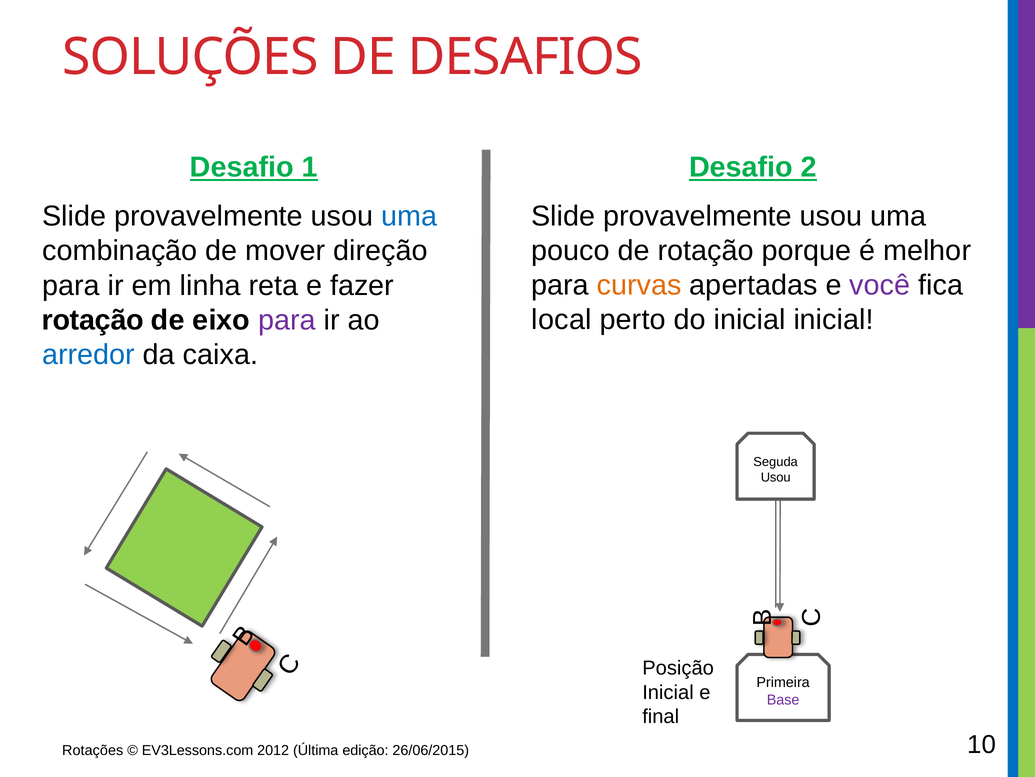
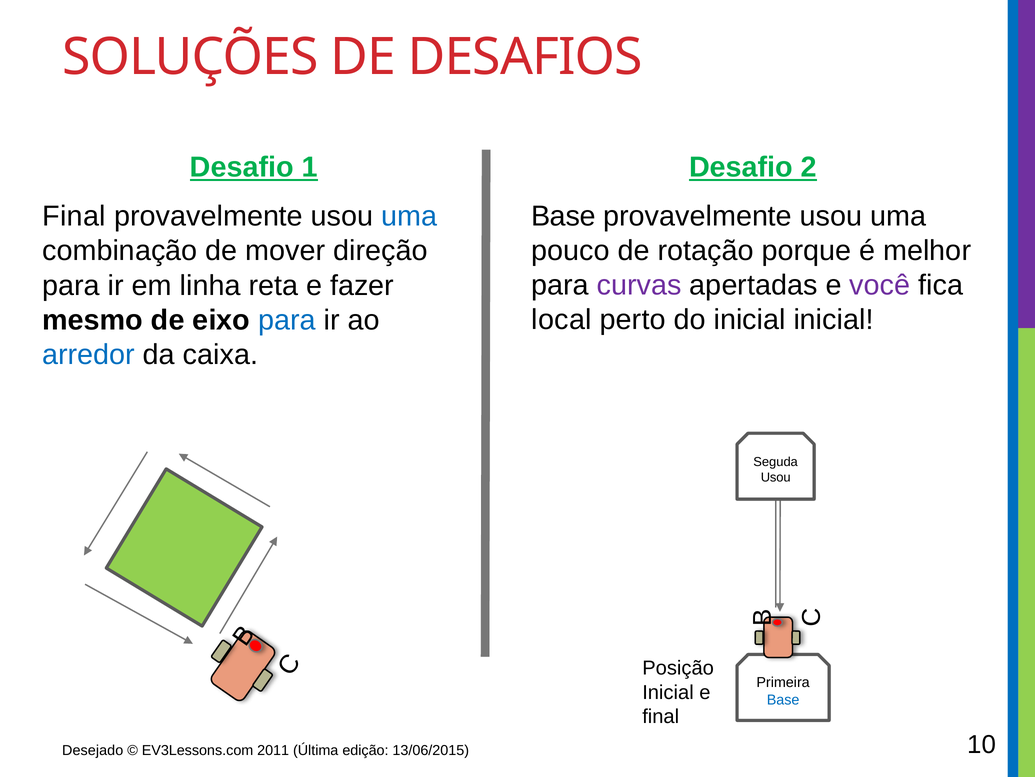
Slide: Slide -> Base (563, 216)
Slide: Slide -> Final (74, 216)
curvas colour: orange -> purple (639, 285)
rotação: rotação -> mesmo (93, 320)
para colour: purple -> blue (287, 320)
Base colour: purple -> blue (783, 699)
Rotações: Rotações -> Desejado (93, 750)
2012: 2012 -> 2011 (273, 750)
26/06/2015: 26/06/2015 -> 13/06/2015 (431, 750)
